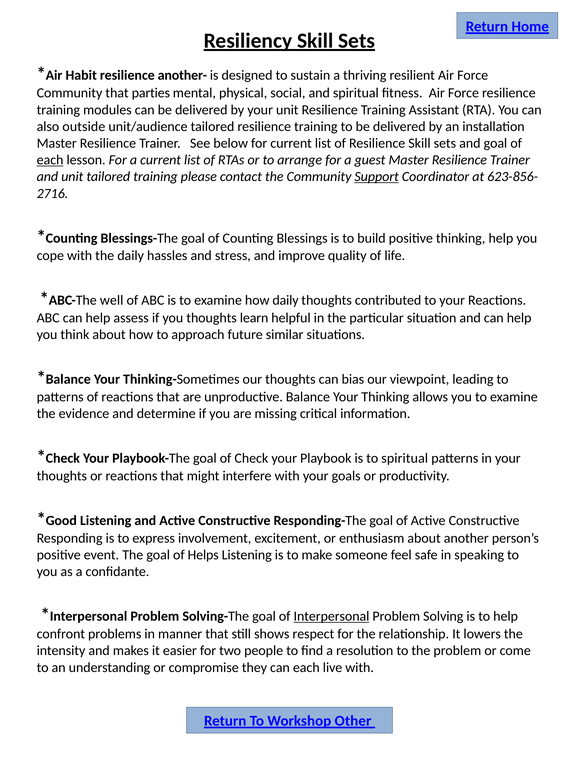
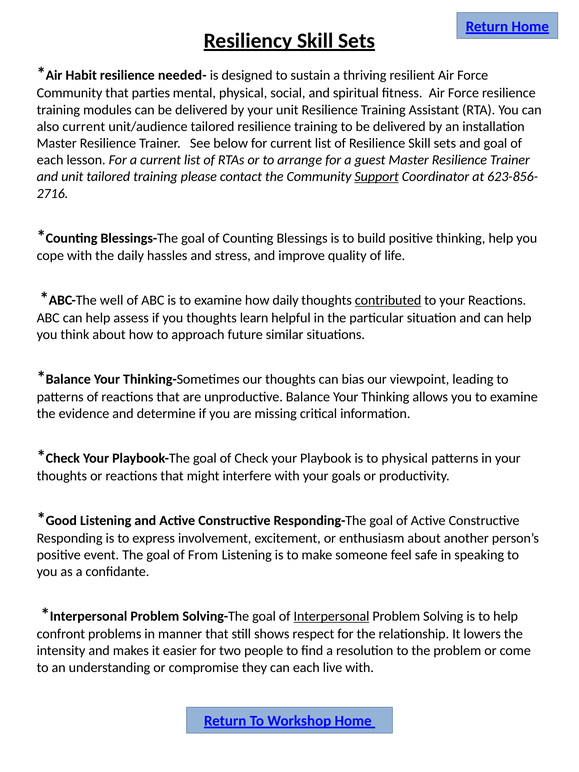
another-: another- -> needed- (182, 75)
also outside: outside -> current (84, 126)
each underline: present -> none (50, 160)
contributed underline: none -> present (388, 300)
to spiritual: spiritual -> physical (405, 458)
Helps: Helps -> From (203, 555)
Workshop Other: Other -> Home (353, 721)
